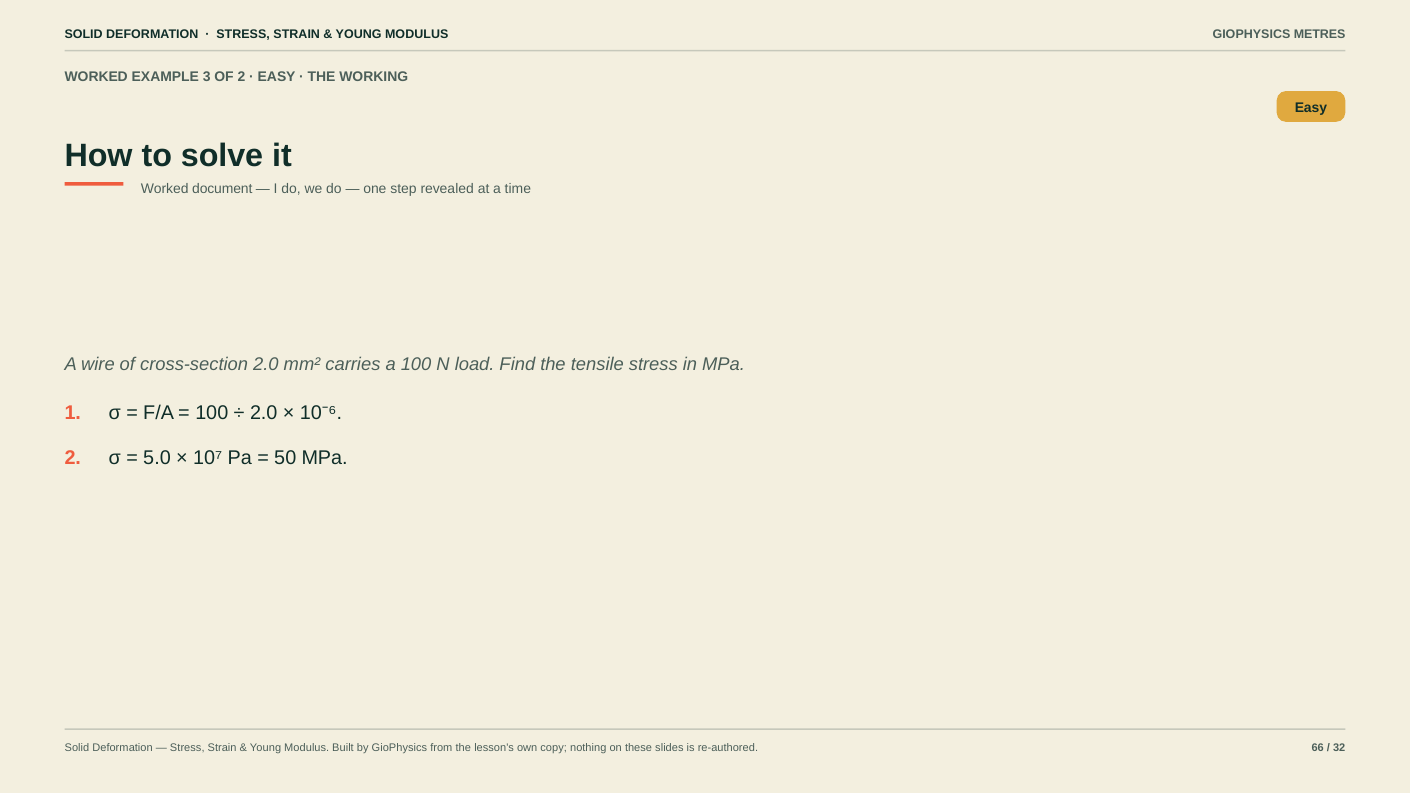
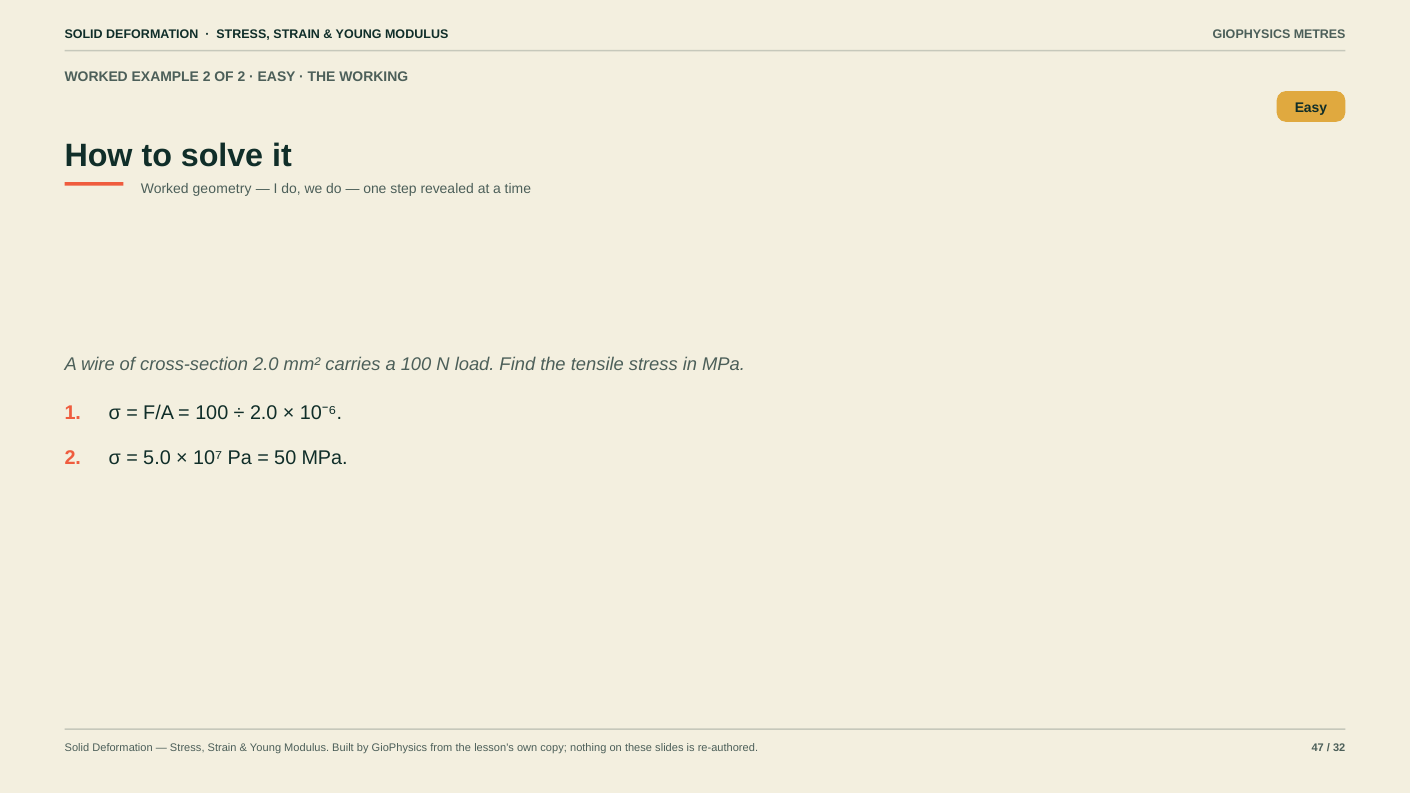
EXAMPLE 3: 3 -> 2 (207, 77)
document: document -> geometry (222, 188)
66: 66 -> 47 (1318, 748)
